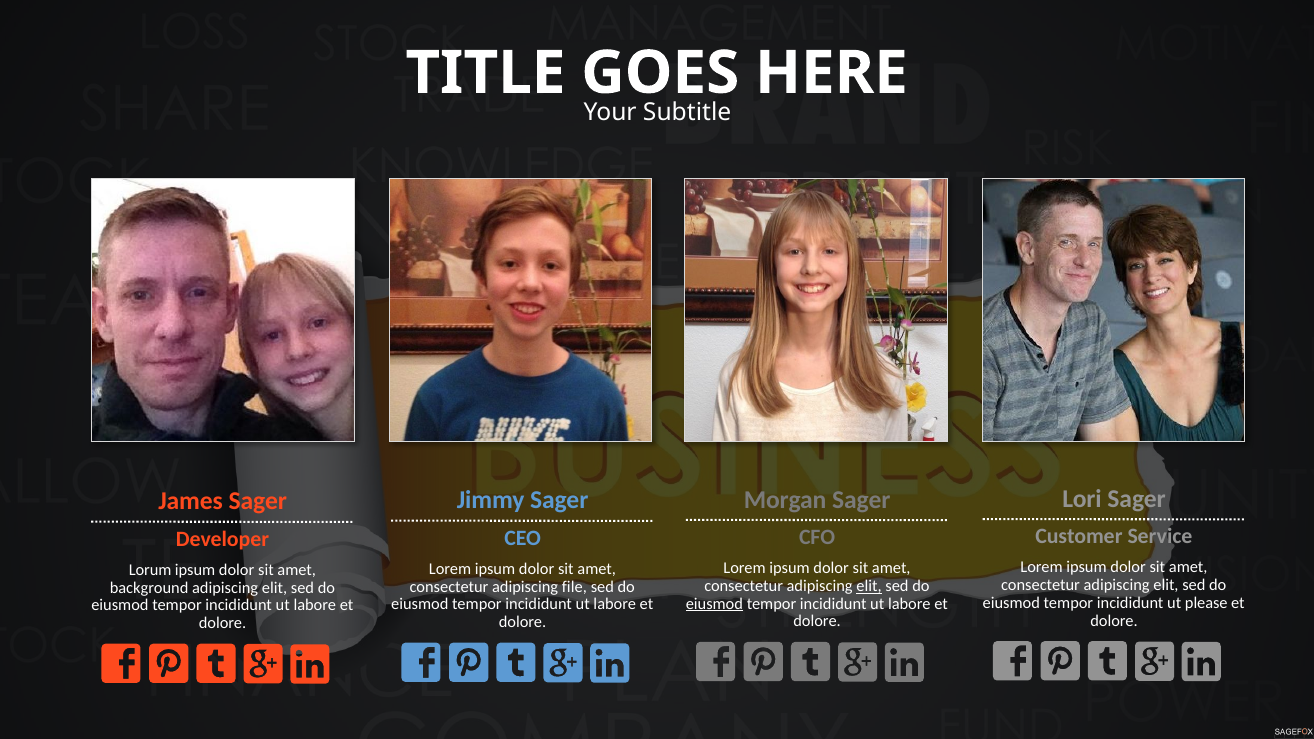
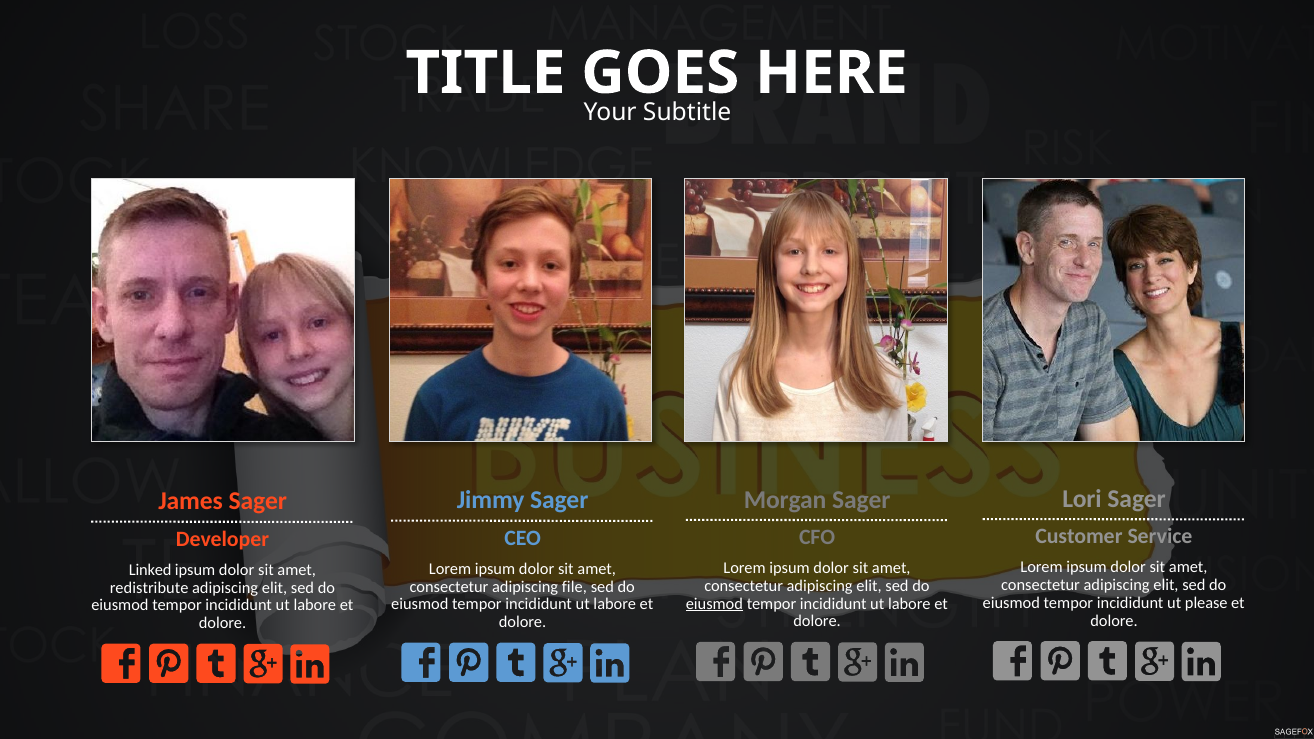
Lorum: Lorum -> Linked (150, 570)
elit underline: present -> none (869, 586)
background: background -> redistribute (149, 588)
